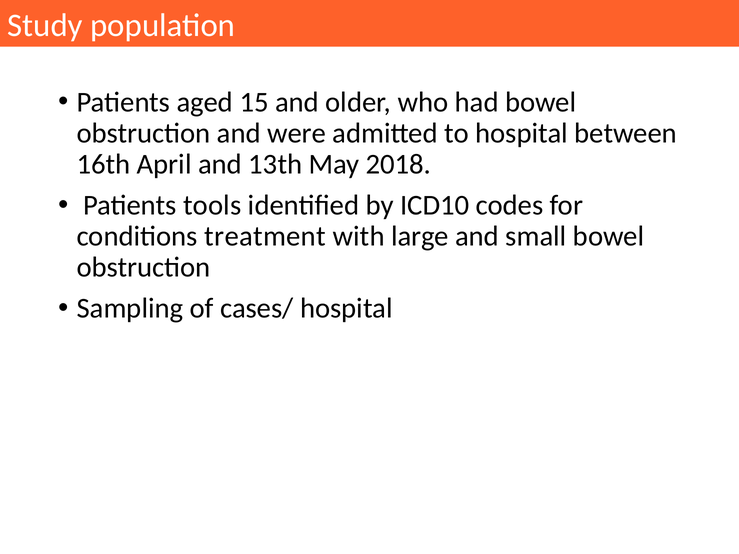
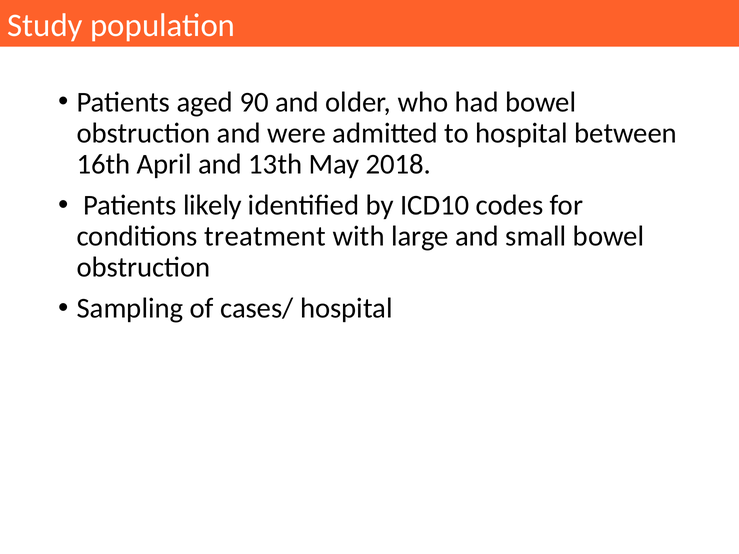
15: 15 -> 90 (254, 102)
tools: tools -> likely (212, 205)
